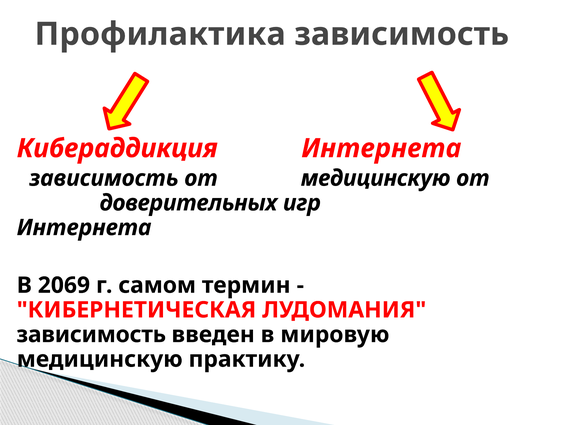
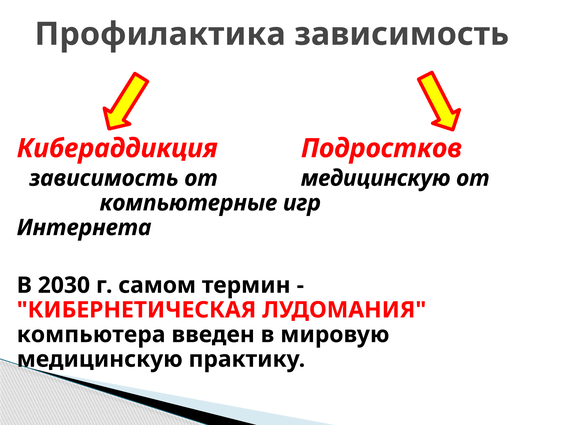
Кибераддикция Интернета: Интернета -> Подростков (382, 148)
доверительных: доверительных -> компьютерные (188, 203)
2069: 2069 -> 2030 (64, 285)
зависимость: зависимость -> компьютера (91, 335)
